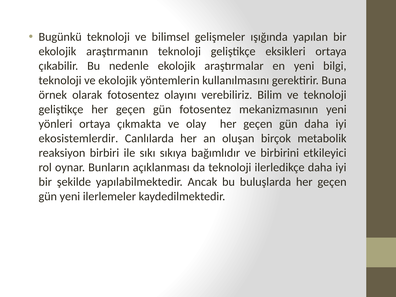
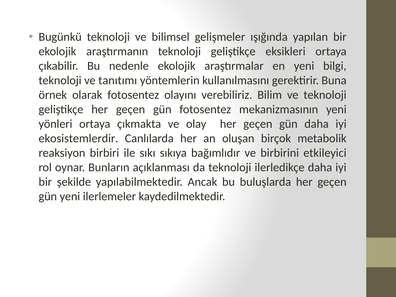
ve ekolojik: ekolojik -> tanıtımı (118, 80)
